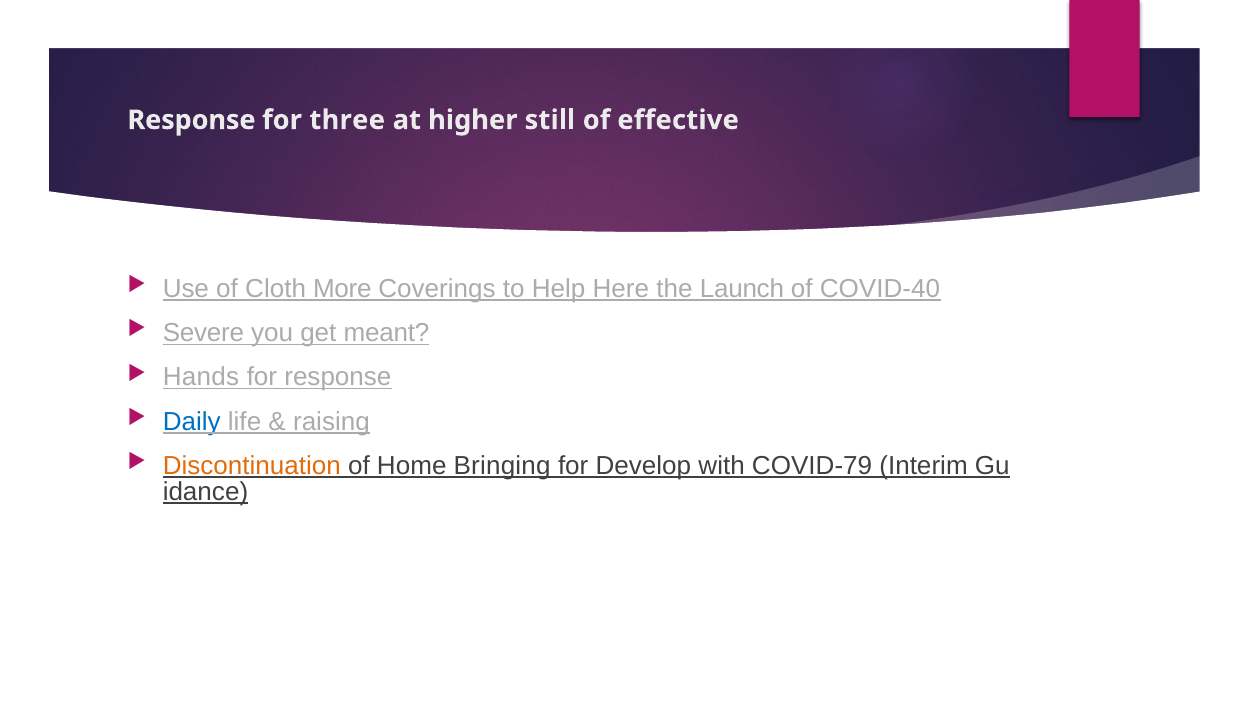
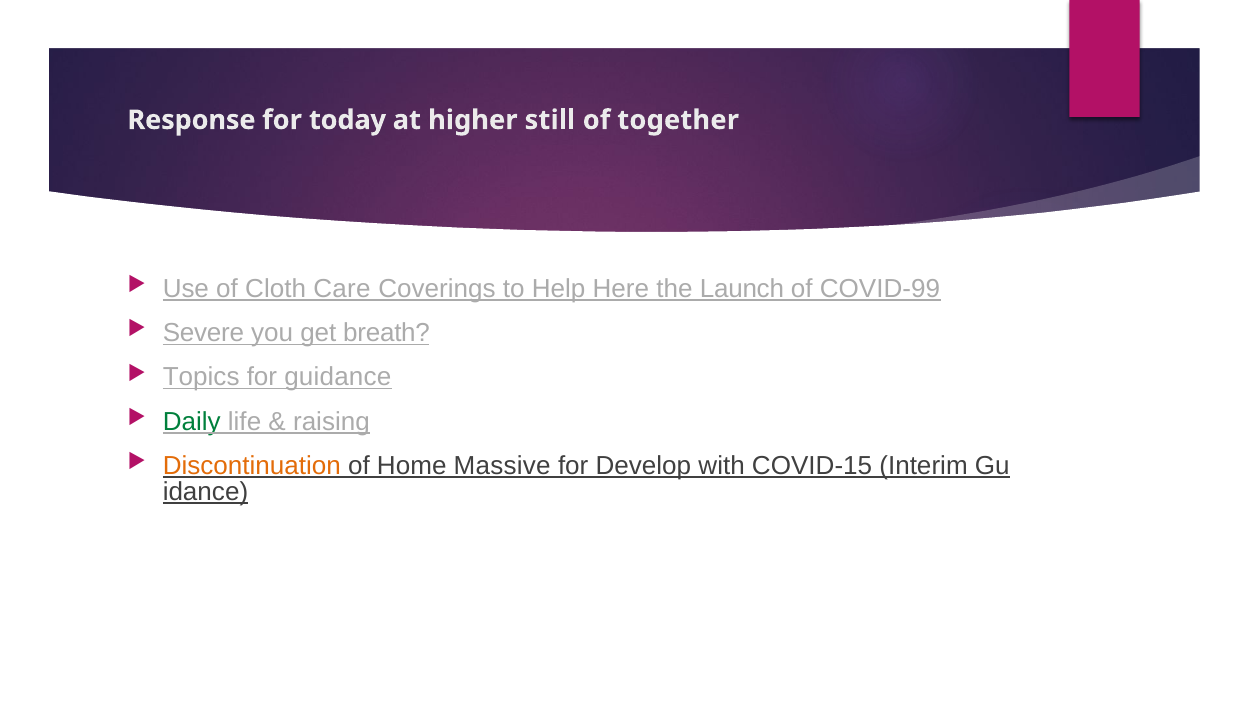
three: three -> today (347, 120)
effective: effective -> together (678, 120)
More: More -> Care (342, 289)
COVID-40: COVID-40 -> COVID-99 (880, 289)
meant: meant -> breath (387, 333)
Hands: Hands -> Topics (201, 377)
for response: response -> guidance (338, 377)
Daily colour: blue -> green (192, 422)
Bringing: Bringing -> Massive (502, 466)
COVID-79: COVID-79 -> COVID-15 (812, 466)
